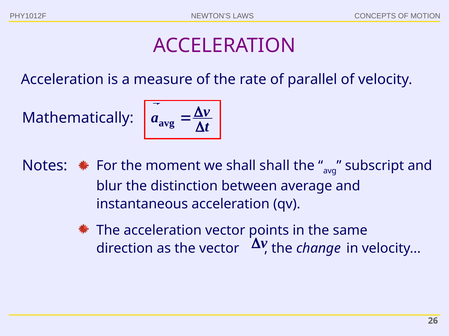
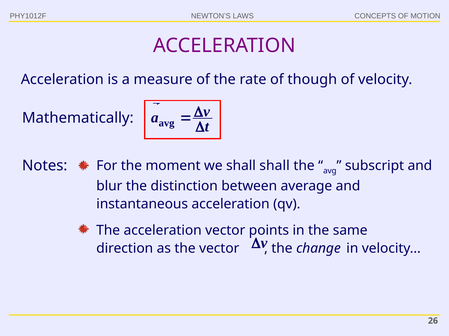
parallel: parallel -> though (312, 80)
